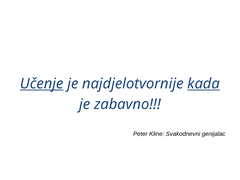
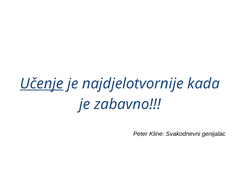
kada underline: present -> none (204, 84)
